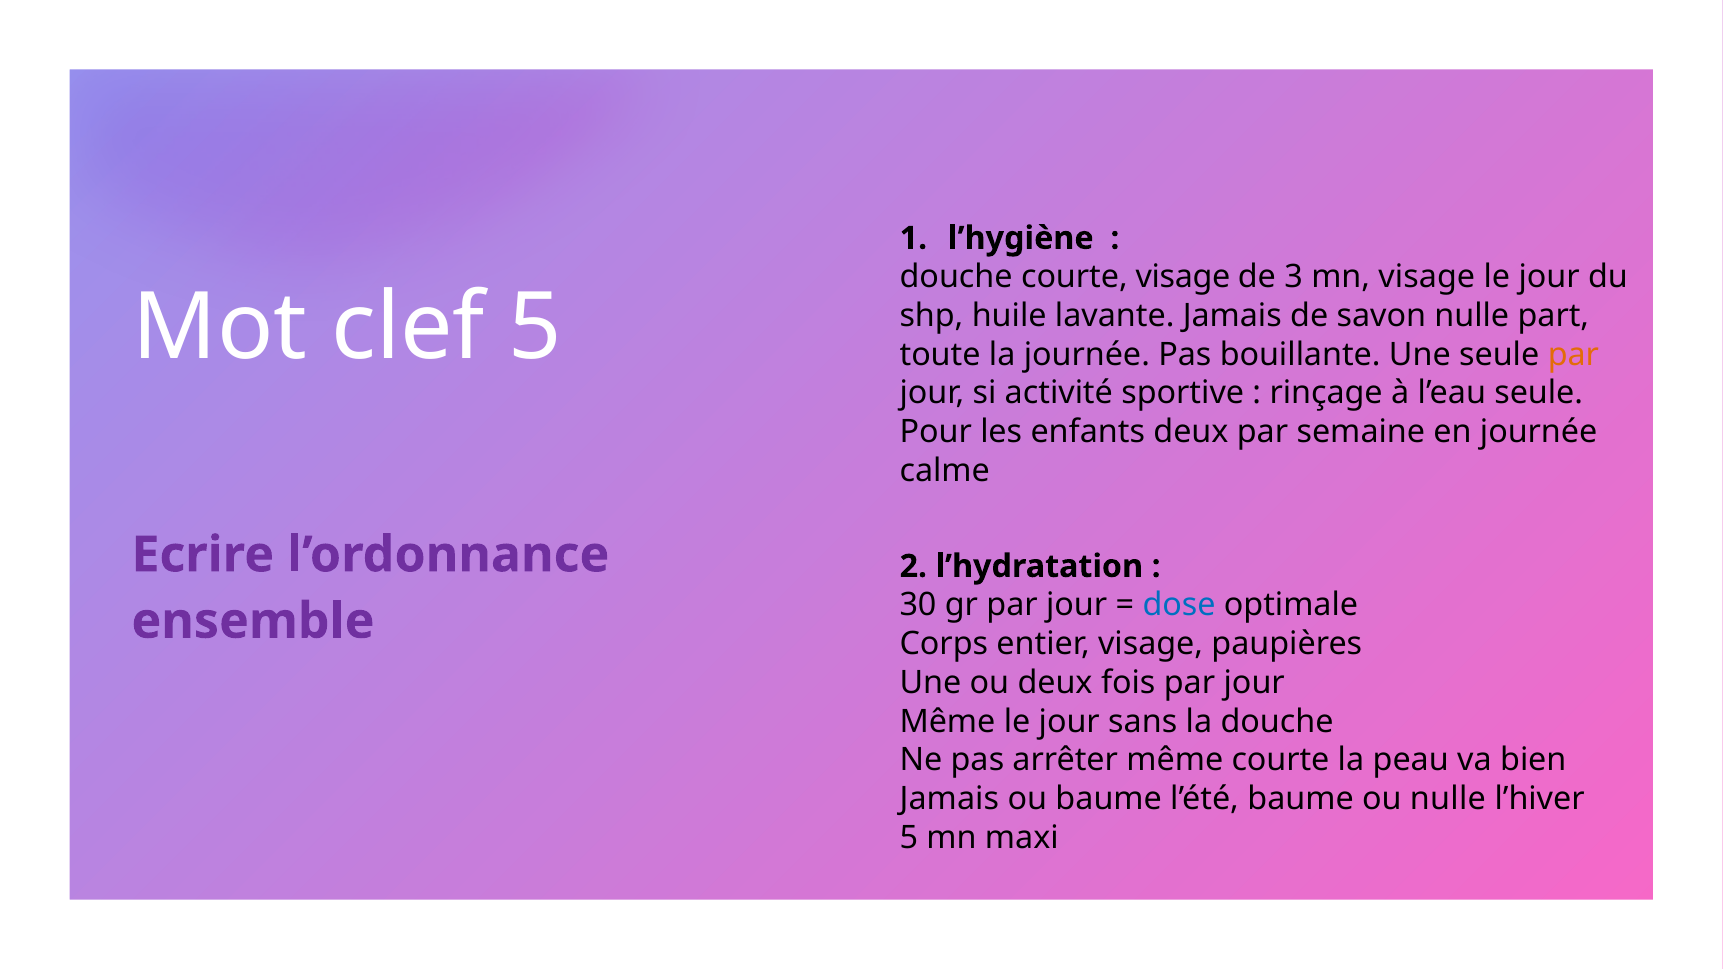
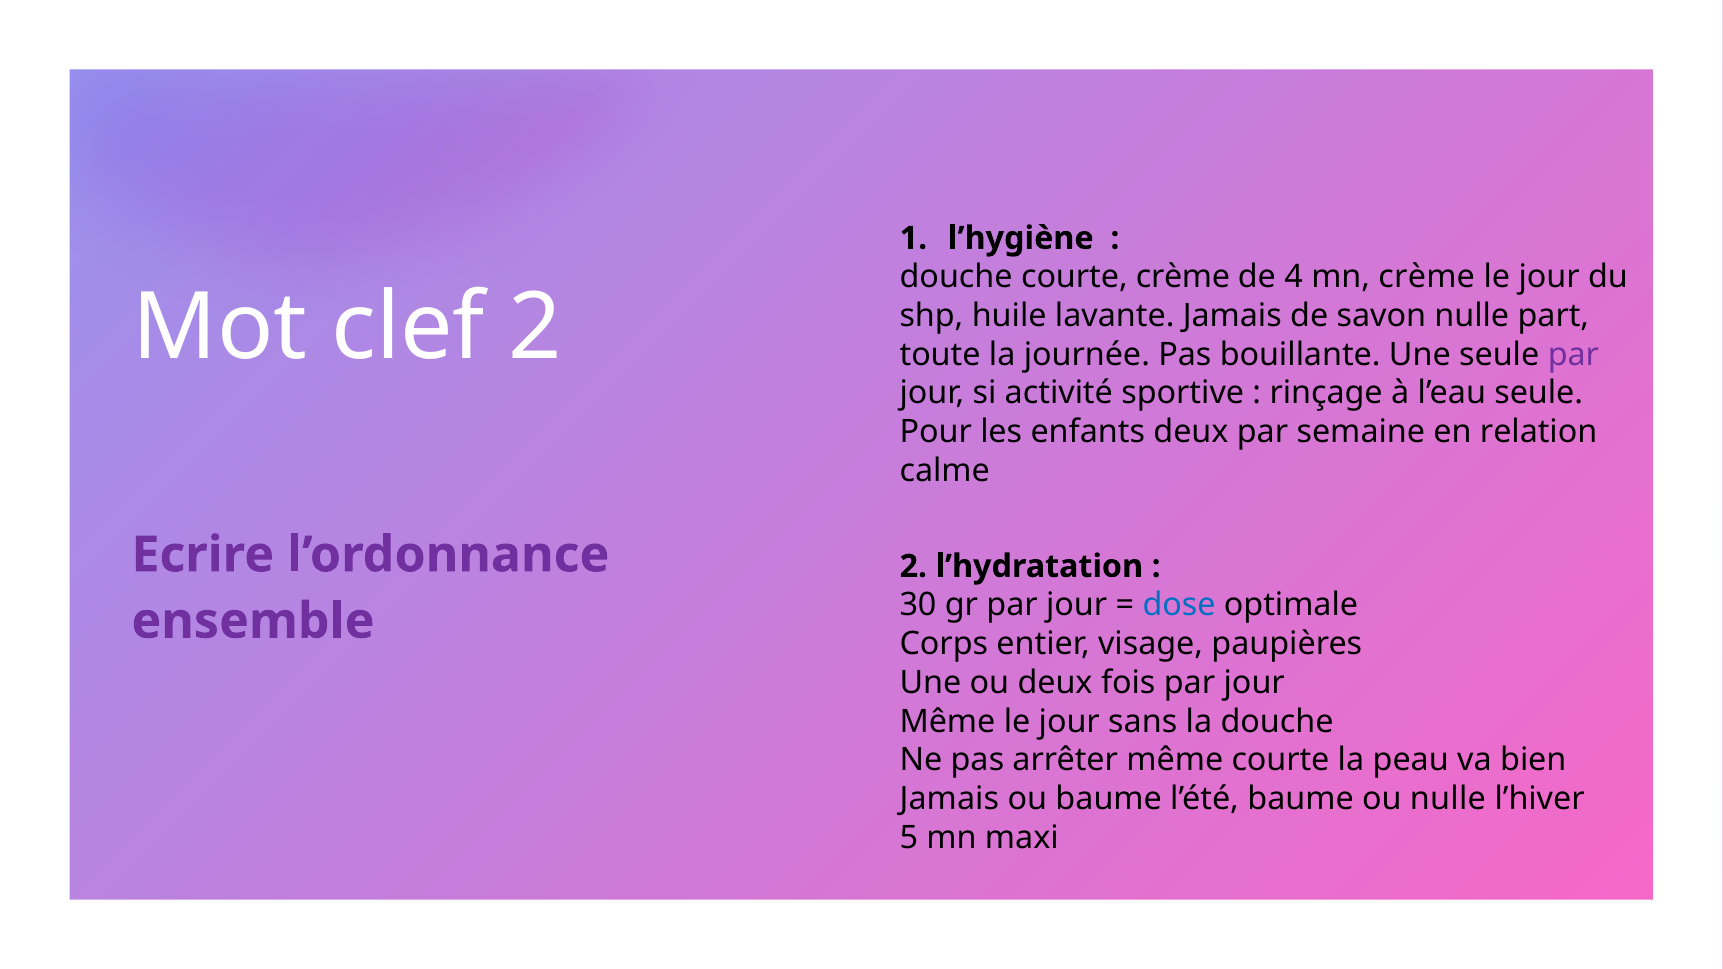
courte visage: visage -> crème (1183, 277)
3: 3 -> 4 (1294, 277)
mn visage: visage -> crème (1427, 277)
clef 5: 5 -> 2 (535, 328)
par colour: orange -> purple (1573, 355)
en journée: journée -> relation (1539, 432)
